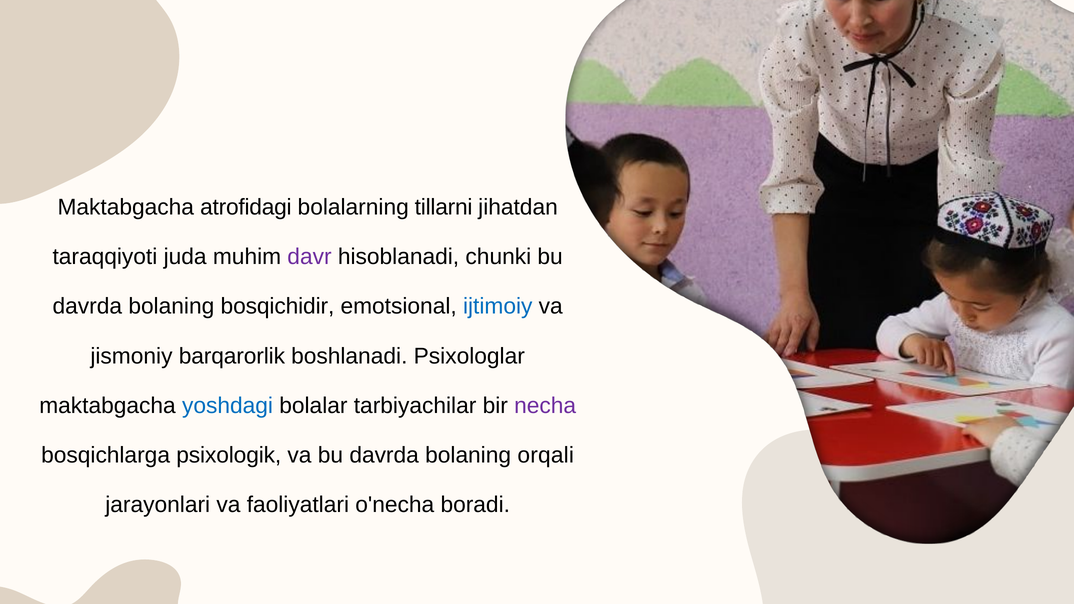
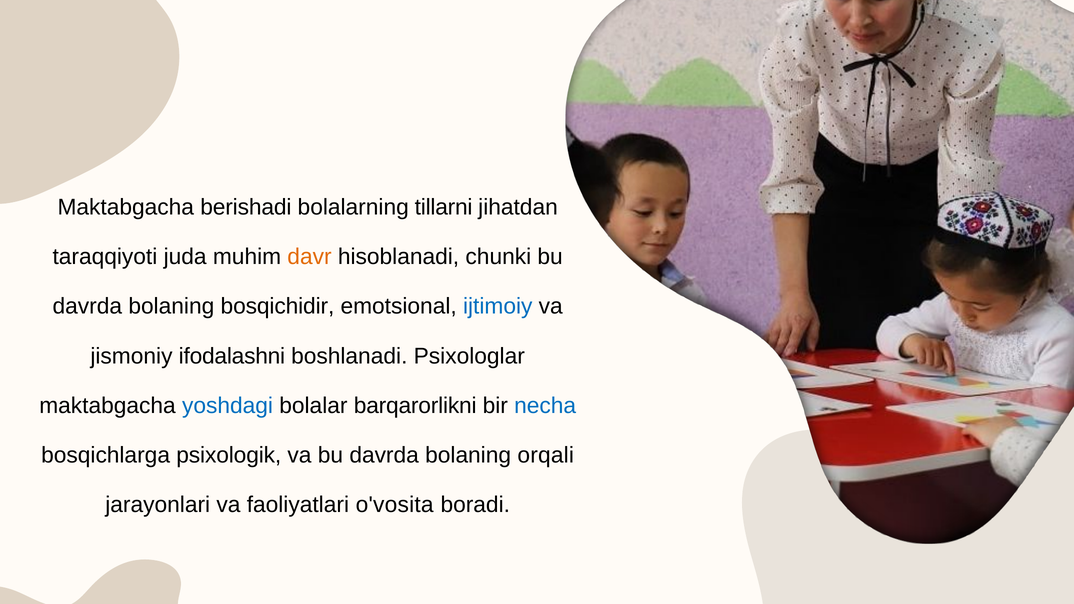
atrofidagi: atrofidagi -> berishadi (246, 207)
davr colour: purple -> orange (309, 257)
barqarorlik: barqarorlik -> ifodalashni (232, 356)
tarbiyachilar: tarbiyachilar -> barqarorlikni (415, 406)
necha colour: purple -> blue (545, 406)
o'necha: o'necha -> o'vosita (395, 505)
